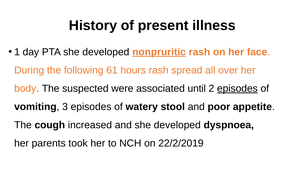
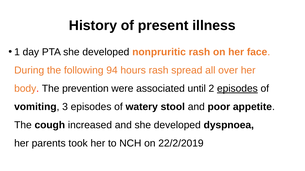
nonpruritic underline: present -> none (159, 52)
61: 61 -> 94 (112, 70)
suspected: suspected -> prevention (85, 89)
